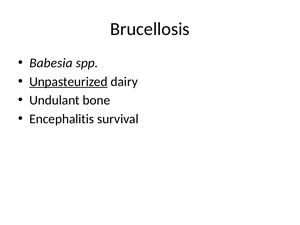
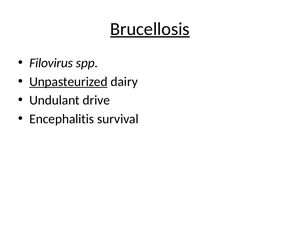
Brucellosis underline: none -> present (150, 29)
Babesia: Babesia -> Filovirus (51, 63)
bone: bone -> drive (96, 100)
